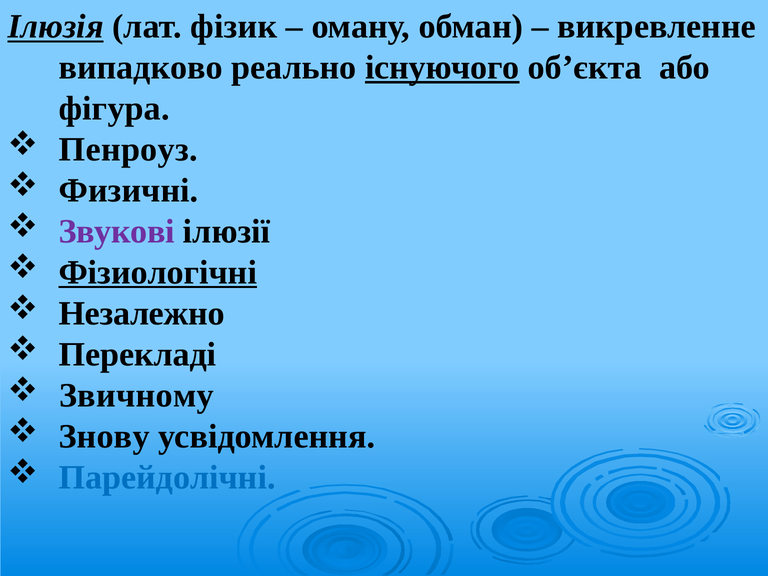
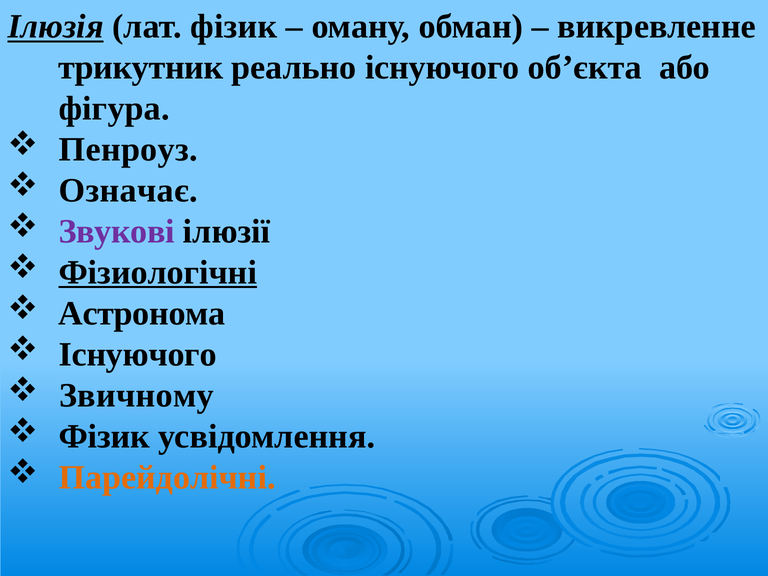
випадково: випадково -> трикутник (141, 68)
існуючого underline: present -> none (442, 68)
Физичні: Физичні -> Означає (128, 191)
Незалежно: Незалежно -> Астронома (142, 313)
Перекладі: Перекладі -> Існуючого (138, 354)
Знову: Знову -> Фізик (104, 436)
Парейдолічні colour: blue -> orange (167, 477)
